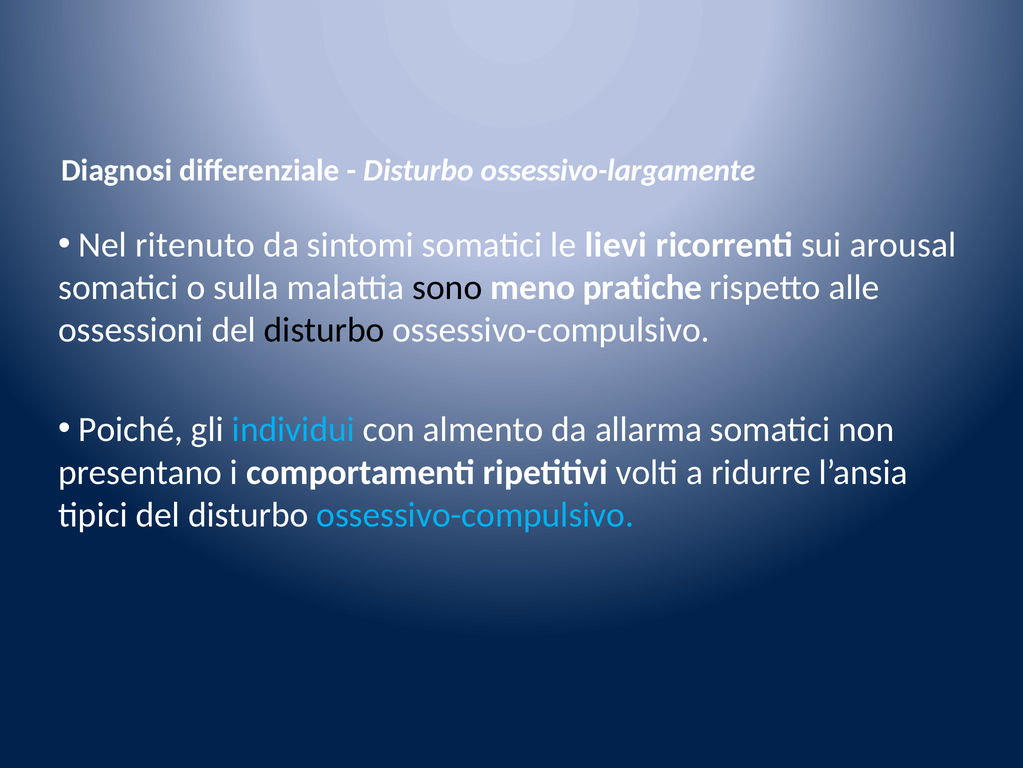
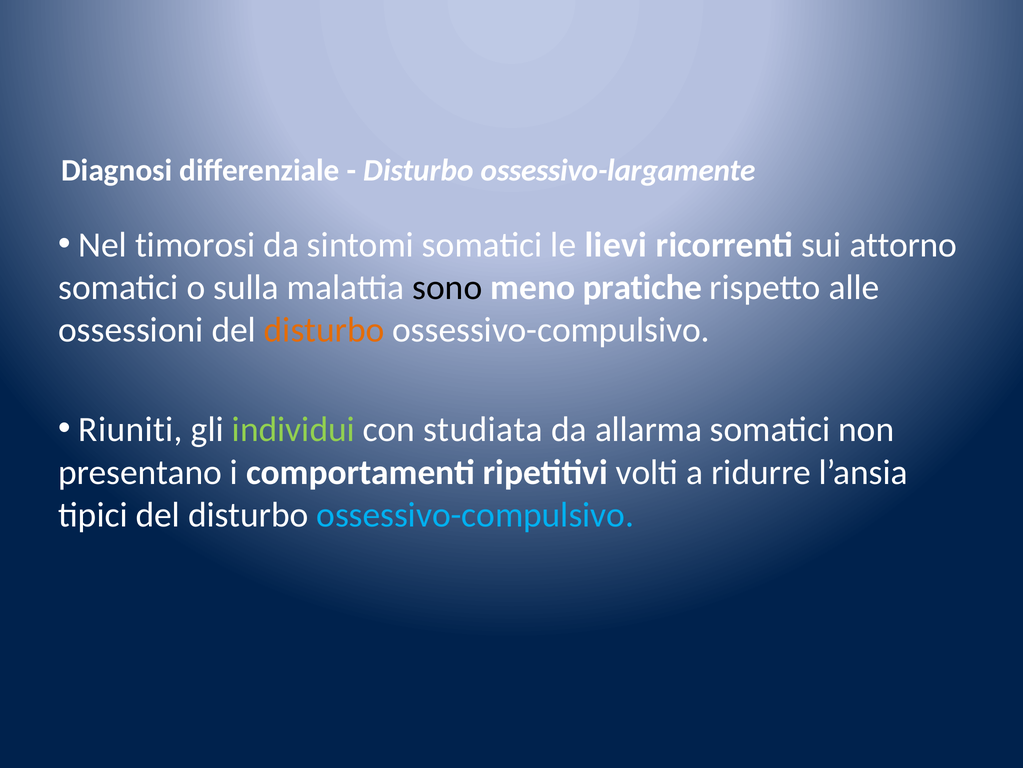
ritenuto: ritenuto -> timorosi (195, 245)
arousal: arousal -> attorno (903, 245)
disturbo colour: black -> orange (324, 330)
Poiché: Poiché -> Riuniti (131, 429)
individui colour: light blue -> light green (293, 429)
almento: almento -> studiata (483, 429)
